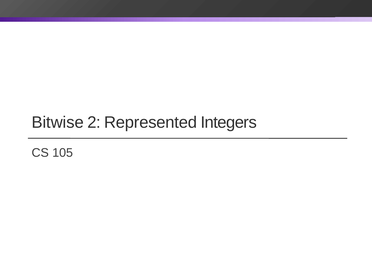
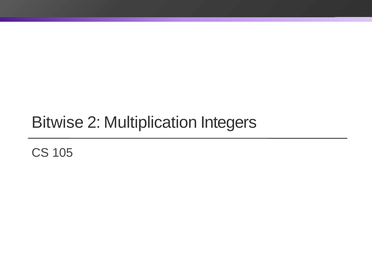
Represented: Represented -> Multiplication (151, 122)
